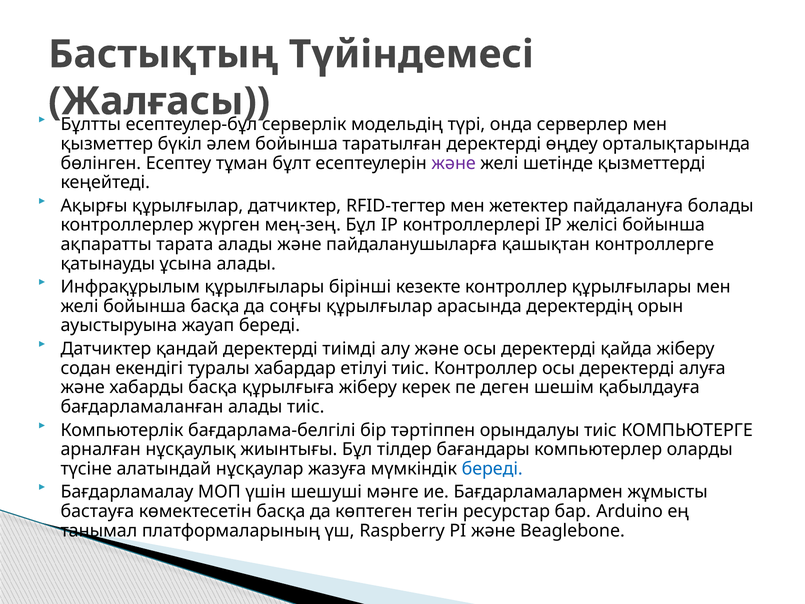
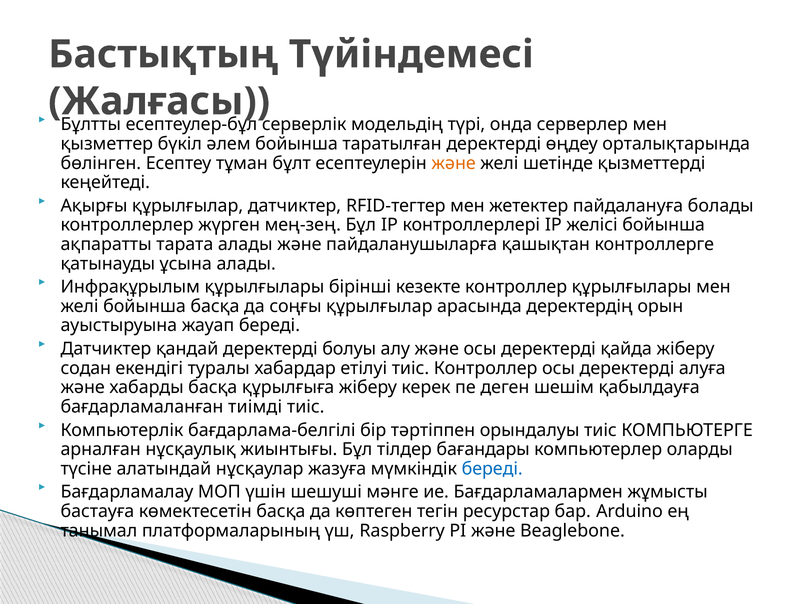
және colour: purple -> orange (454, 163)
тиімді: тиімді -> болуы (349, 349)
бағдарламаланған алады: алады -> тиімді (255, 407)
